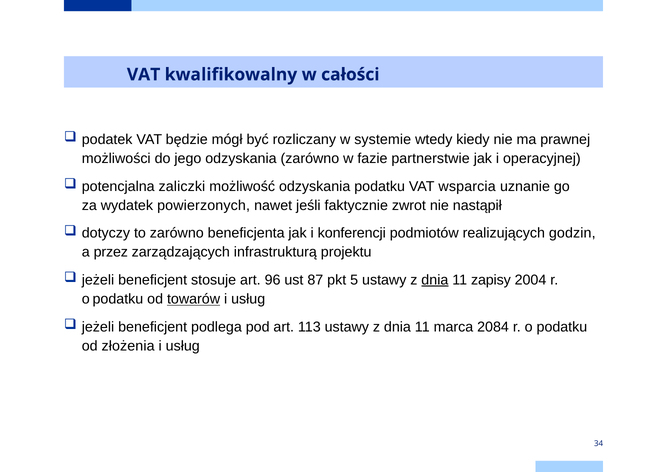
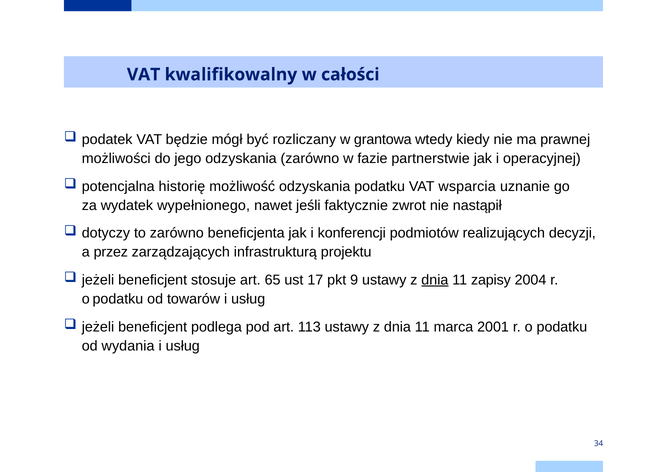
systemie: systemie -> grantowa (383, 139)
zaliczki: zaliczki -> historię (182, 186)
powierzonych: powierzonych -> wypełnionego (204, 205)
godzin: godzin -> decyzji (572, 233)
96: 96 -> 65 (273, 280)
87: 87 -> 17 (315, 280)
5: 5 -> 9 (354, 280)
towarów underline: present -> none (194, 299)
2084: 2084 -> 2001 (493, 327)
złożenia: złożenia -> wydania (128, 346)
